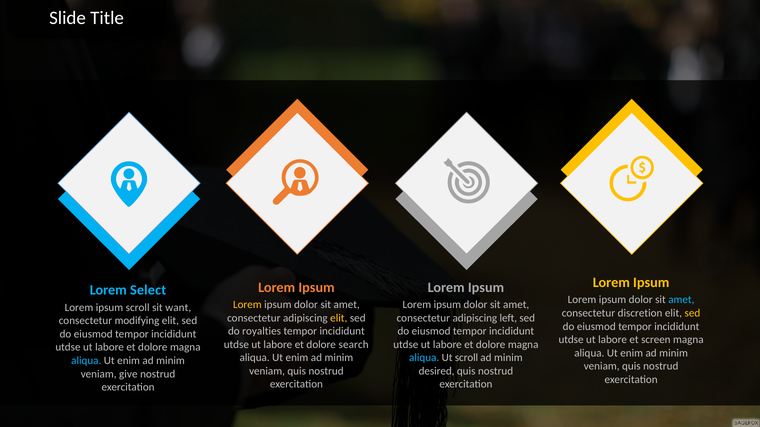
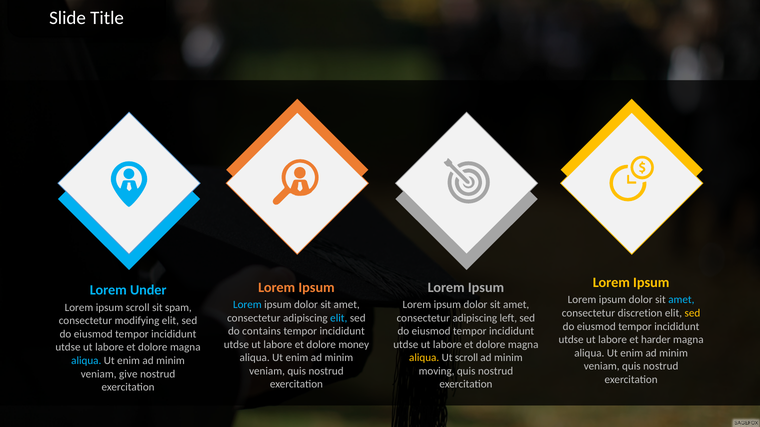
Select: Select -> Under (148, 291)
Lorem colour: yellow -> light blue (247, 305)
want: want -> spam (178, 308)
elit colour: yellow -> light blue (339, 318)
royalties: royalties -> contains (262, 332)
screen: screen -> harder (656, 340)
search: search -> money (354, 345)
aliqua colour: light blue -> yellow (424, 358)
desired: desired -> moving (437, 371)
